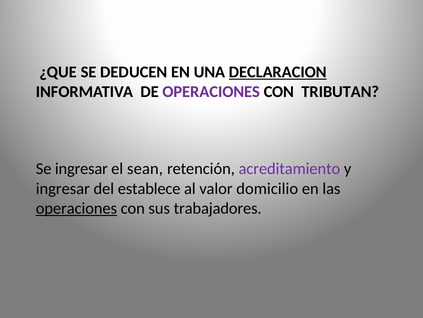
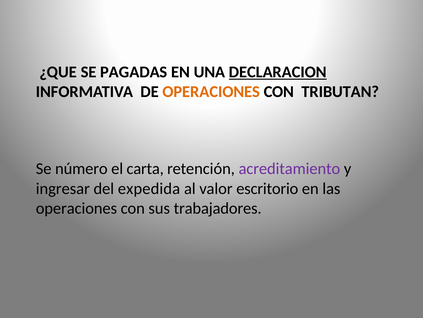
DEDUCEN: DEDUCEN -> PAGADAS (134, 72)
OPERACIONES colour: purple -> orange (211, 92)
Se ingresar: ingresar -> número (81, 168)
sean: sean -> carta (145, 168)
establece: establece -> expedida (149, 188)
domicilio: domicilio -> escritorio (267, 188)
operaciones underline: present -> none (76, 208)
